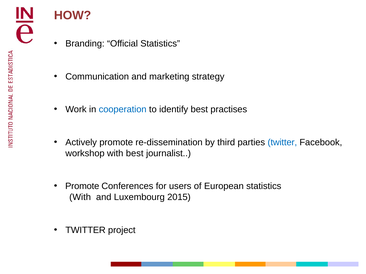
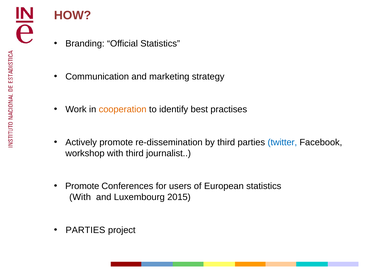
cooperation colour: blue -> orange (123, 110)
with best: best -> third (135, 154)
TWITTER: TWITTER -> PARTIES (85, 230)
